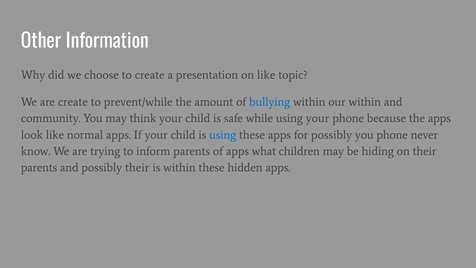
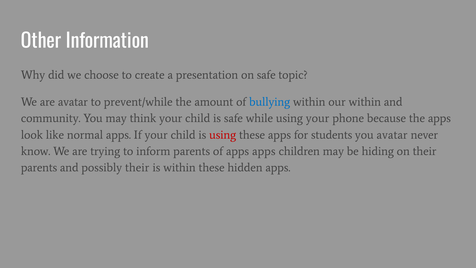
on like: like -> safe (266, 75)
are create: create -> avatar (73, 102)
using colour: blue -> red (223, 135)
for possibly: possibly -> students (332, 135)
you phone: phone -> avatar (392, 135)
apps what: what -> apps (264, 151)
